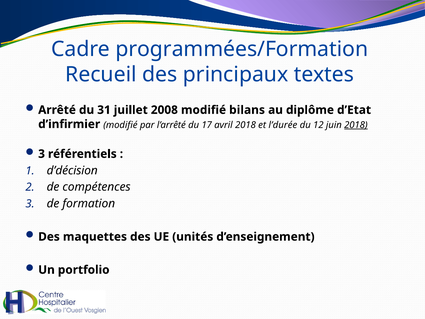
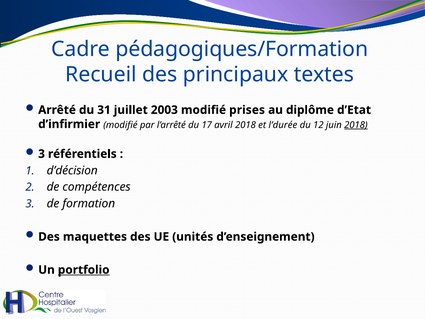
programmées/Formation: programmées/Formation -> pédagogiques/Formation (242, 49)
2008: 2008 -> 2003 (164, 110)
bilans: bilans -> prises (247, 110)
portfolio underline: none -> present (84, 270)
